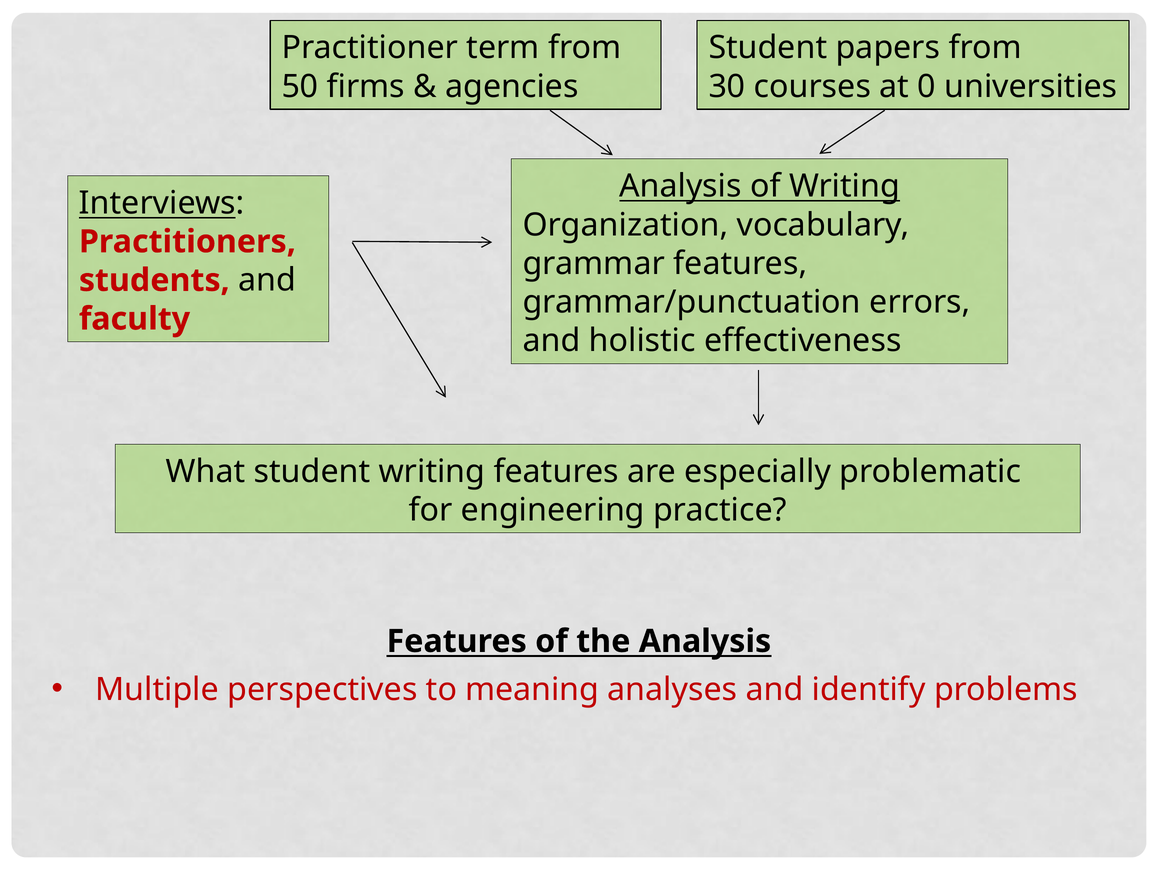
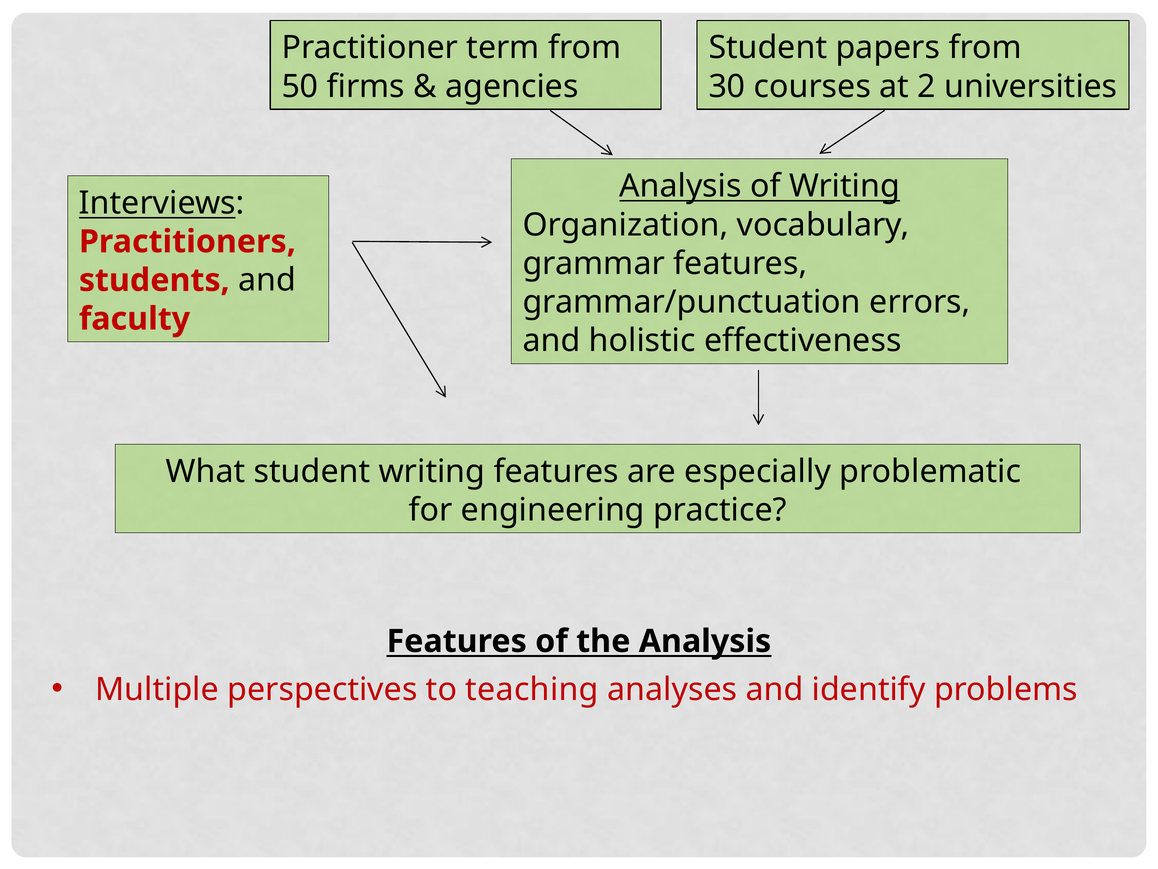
0: 0 -> 2 (926, 86)
meaning: meaning -> teaching (532, 689)
